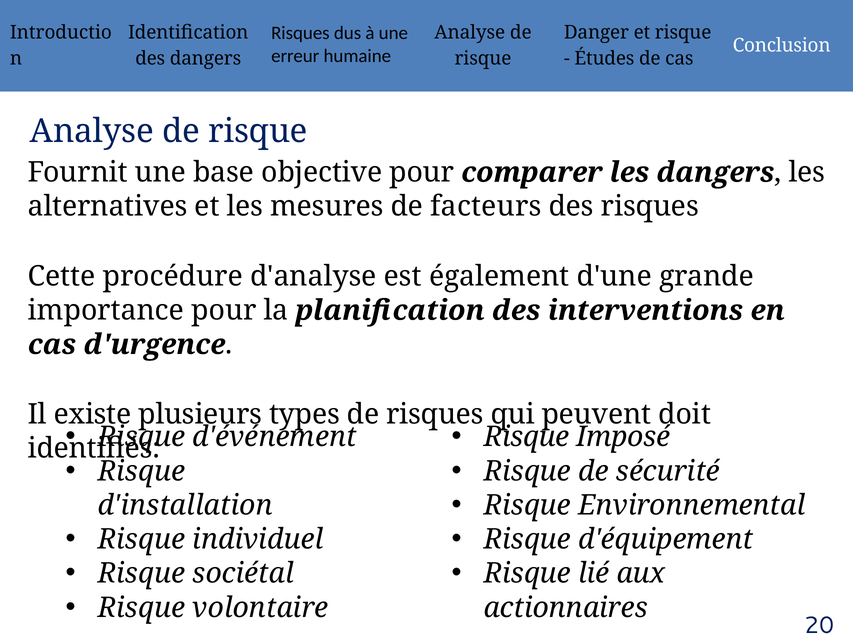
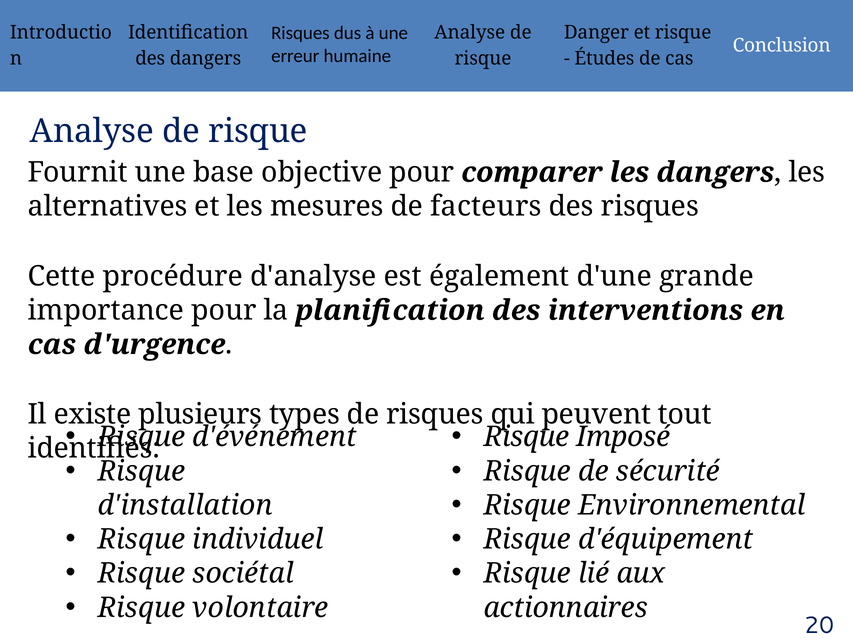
doit: doit -> tout (685, 414)
